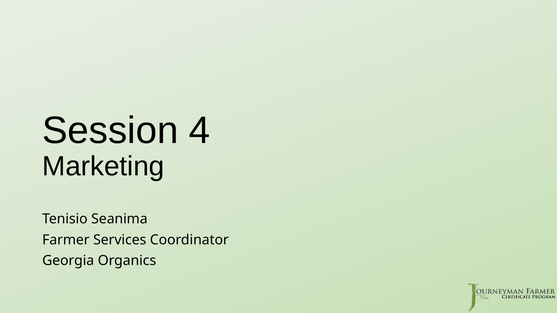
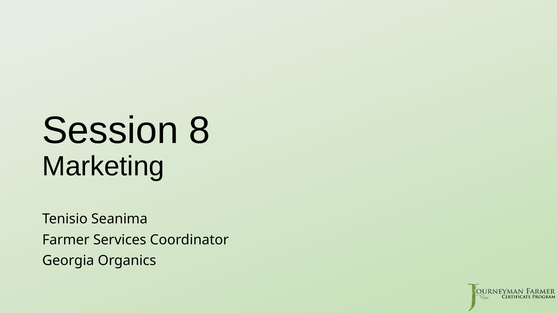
4: 4 -> 8 (200, 131)
